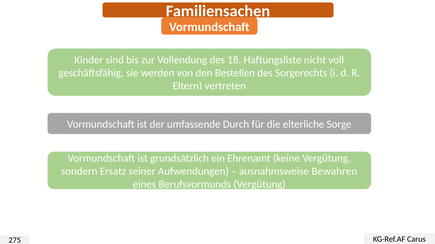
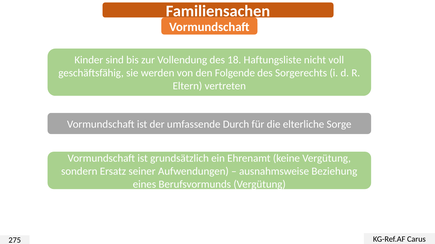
Bestellen: Bestellen -> Folgende (235, 73)
Bewahren: Bewahren -> Beziehung (334, 172)
